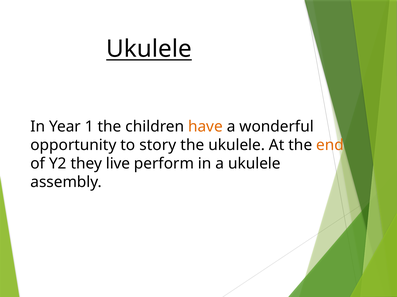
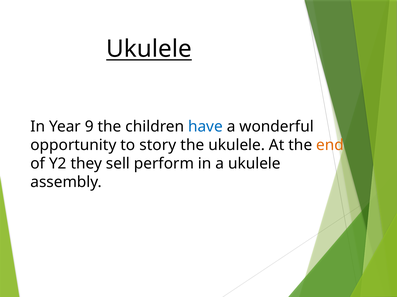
1: 1 -> 9 (89, 127)
have colour: orange -> blue (205, 127)
live: live -> sell (118, 164)
